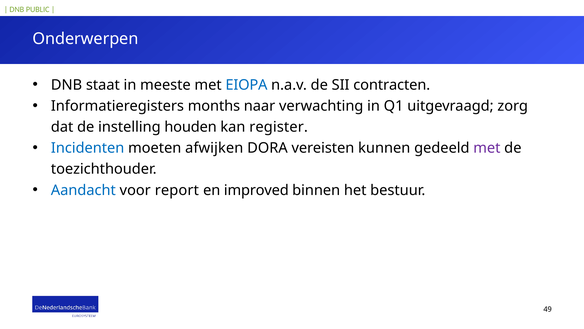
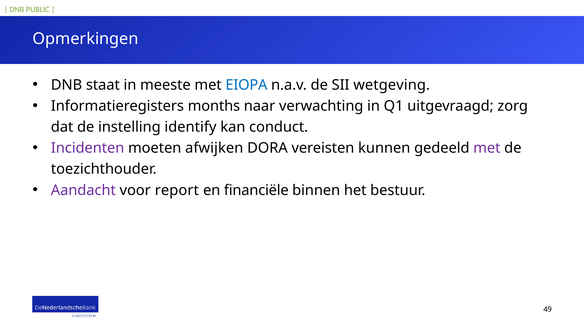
Onderwerpen: Onderwerpen -> Opmerkingen (86, 39)
contracten: contracten -> wetgeving (392, 85)
houden: houden -> identify (190, 127)
register: register -> conduct (279, 127)
Incidenten colour: blue -> purple (88, 148)
Aandacht colour: blue -> purple (83, 190)
improved: improved -> financiële (256, 190)
